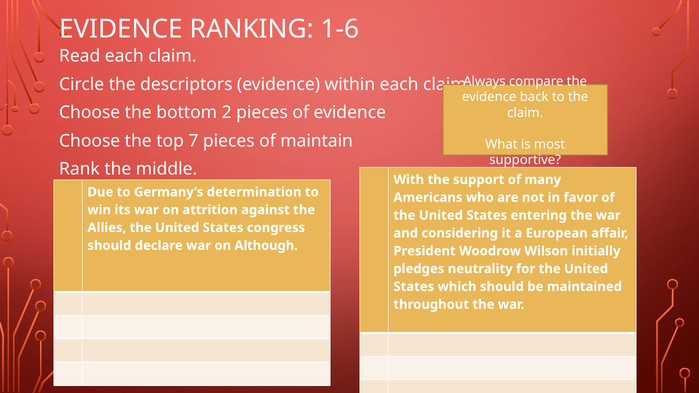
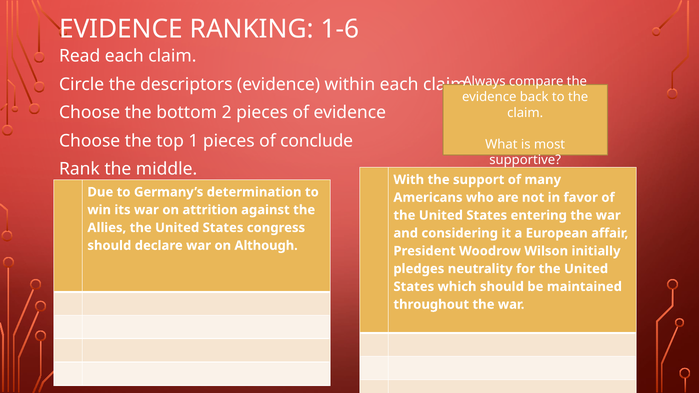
7: 7 -> 1 (193, 141)
maintain: maintain -> conclude (317, 141)
